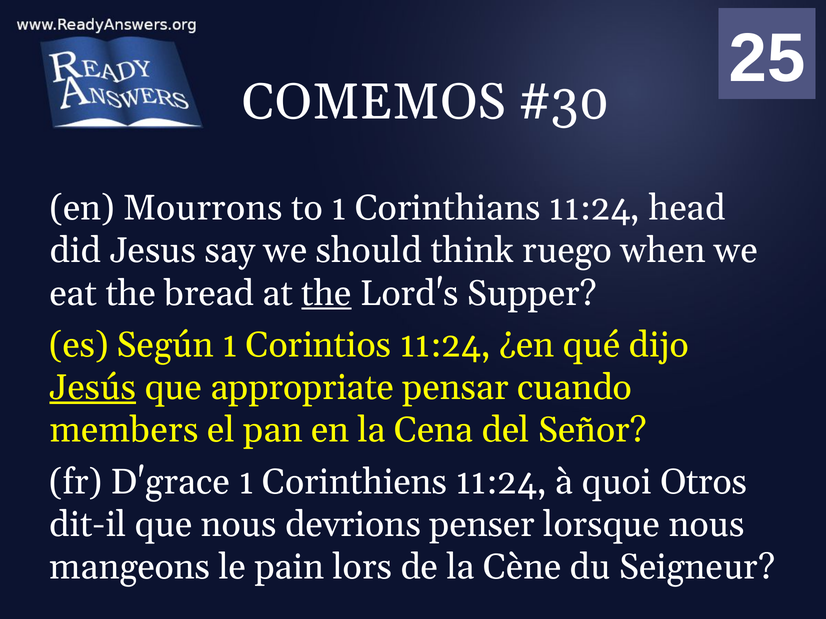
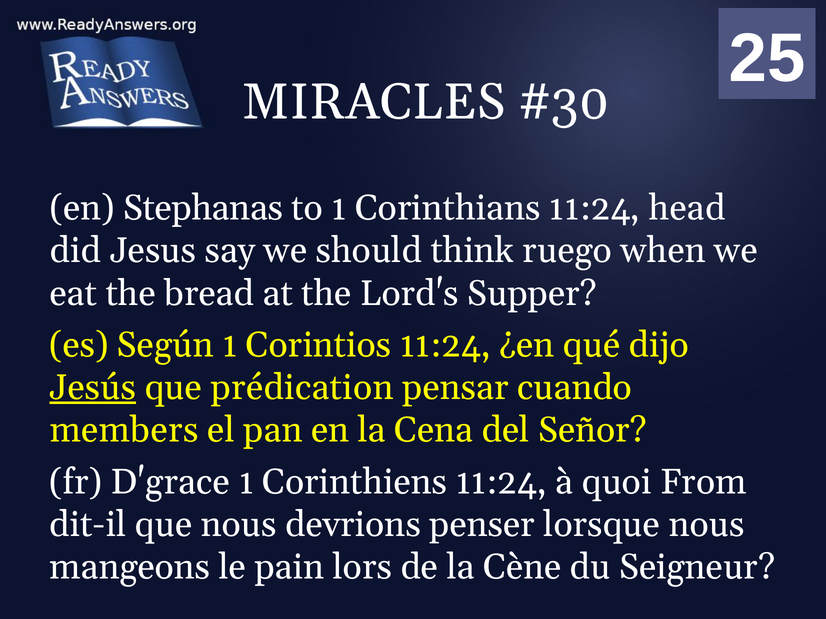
COMEMOS: COMEMOS -> MIRACLES (374, 102)
Mourrons: Mourrons -> Stephanas (203, 208)
the underline: present -> none (327, 294)
appropriate: appropriate -> prédication (302, 388)
Otros: Otros -> From (703, 482)
